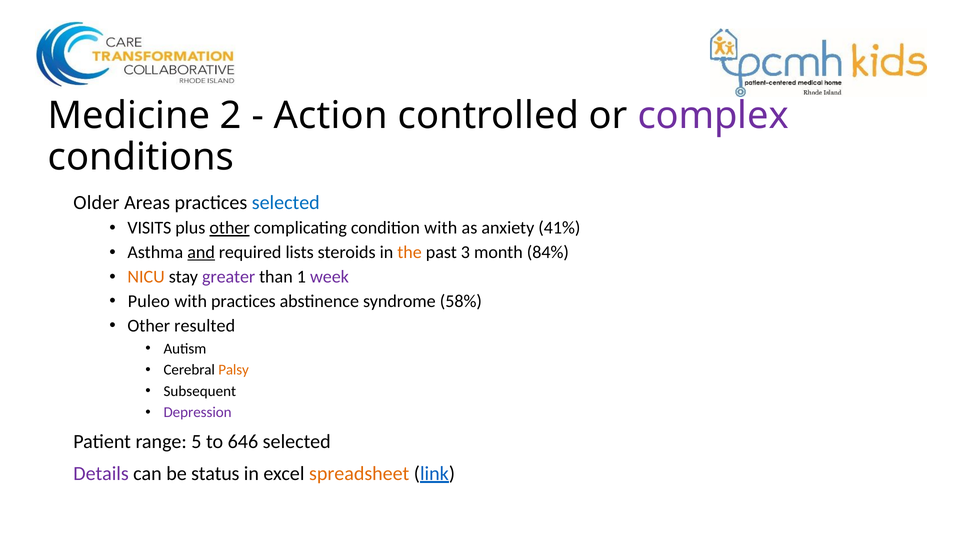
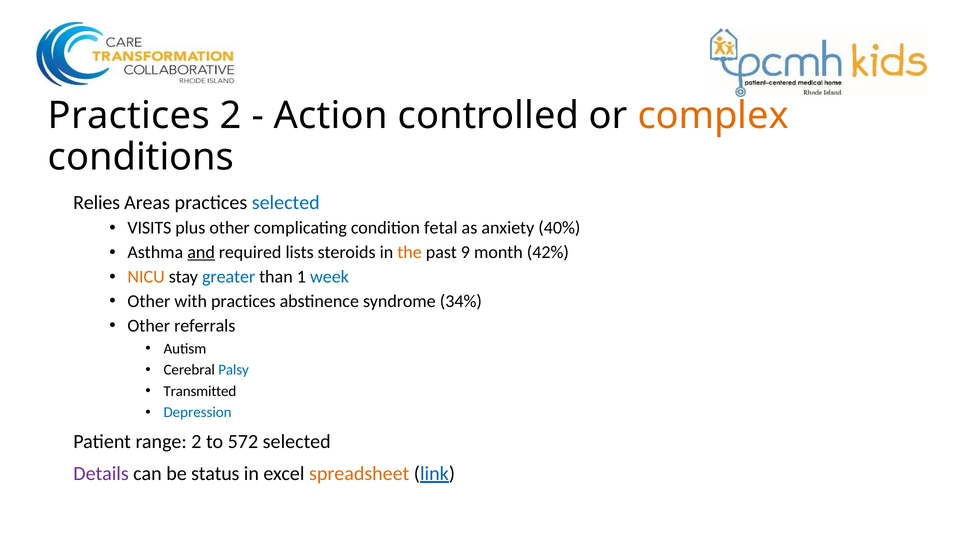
Medicine: Medicine -> Practices (129, 116)
complex colour: purple -> orange (713, 116)
Older: Older -> Relies (97, 202)
other underline: present -> none (230, 228)
condition with: with -> fetal (441, 228)
41%: 41% -> 40% (559, 228)
3: 3 -> 9 (465, 253)
84%: 84% -> 42% (548, 253)
greater colour: purple -> blue (229, 277)
week colour: purple -> blue (329, 277)
Puleo: Puleo -> Other (149, 301)
58%: 58% -> 34% (461, 301)
resulted: resulted -> referrals (205, 326)
Palsy colour: orange -> blue (234, 370)
Subsequent: Subsequent -> Transmitted (200, 391)
Depression colour: purple -> blue (198, 413)
range 5: 5 -> 2 (196, 442)
646: 646 -> 572 (243, 442)
